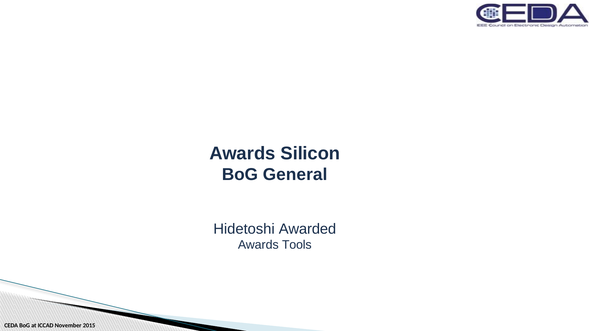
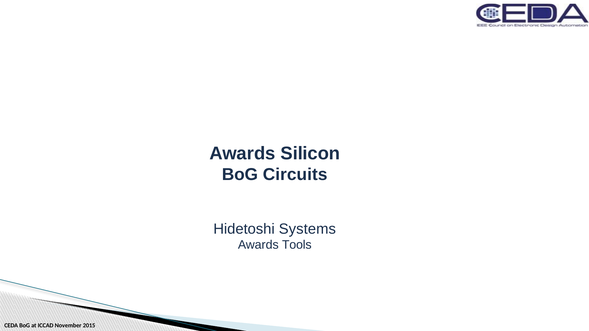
General: General -> Circuits (295, 175)
Awarded: Awarded -> Systems (307, 229)
